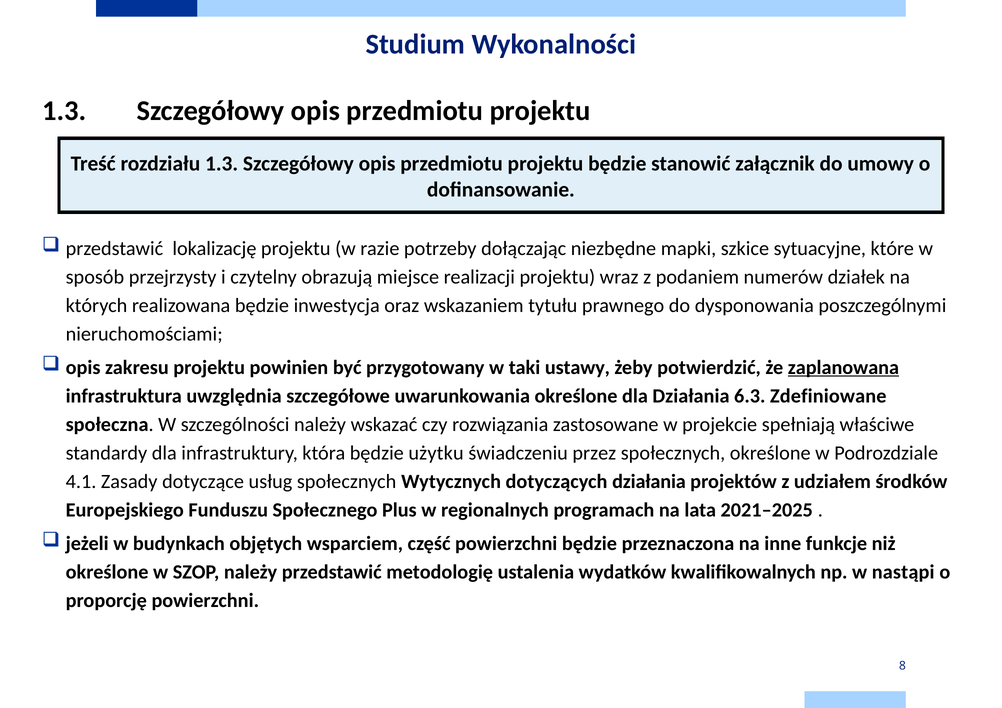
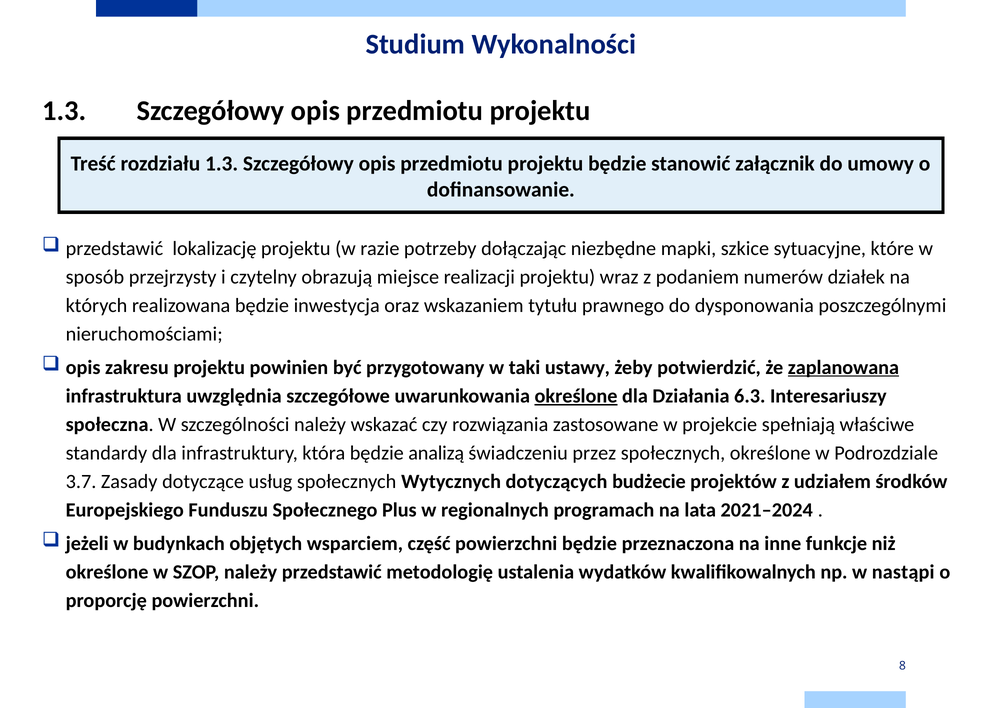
określone underline: none -> present (576, 396)
Zdefiniowane: Zdefiniowane -> Interesariuszy (828, 396)
użytku: użytku -> analizą (436, 453)
4.1: 4.1 -> 3.7 (81, 482)
dotyczących działania: działania -> budżecie (649, 482)
2021–2025: 2021–2025 -> 2021–2024 (767, 511)
